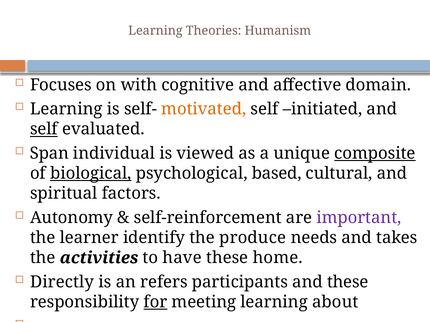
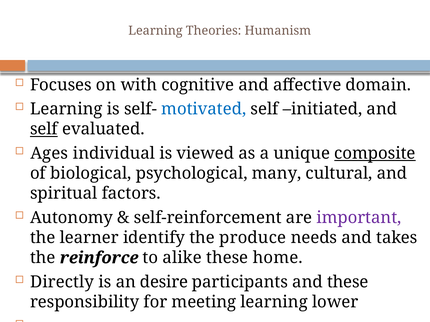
motivated colour: orange -> blue (204, 109)
Span: Span -> Ages (49, 154)
biological underline: present -> none (91, 174)
based: based -> many (277, 174)
activities: activities -> reinforce (99, 258)
have: have -> alike (182, 258)
refers: refers -> desire (164, 282)
for underline: present -> none (155, 303)
about: about -> lower (335, 303)
